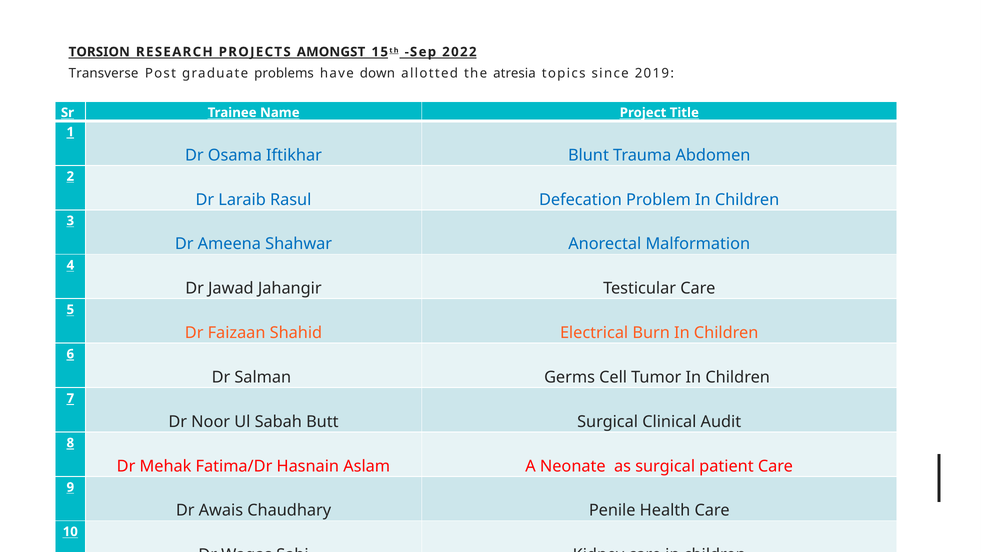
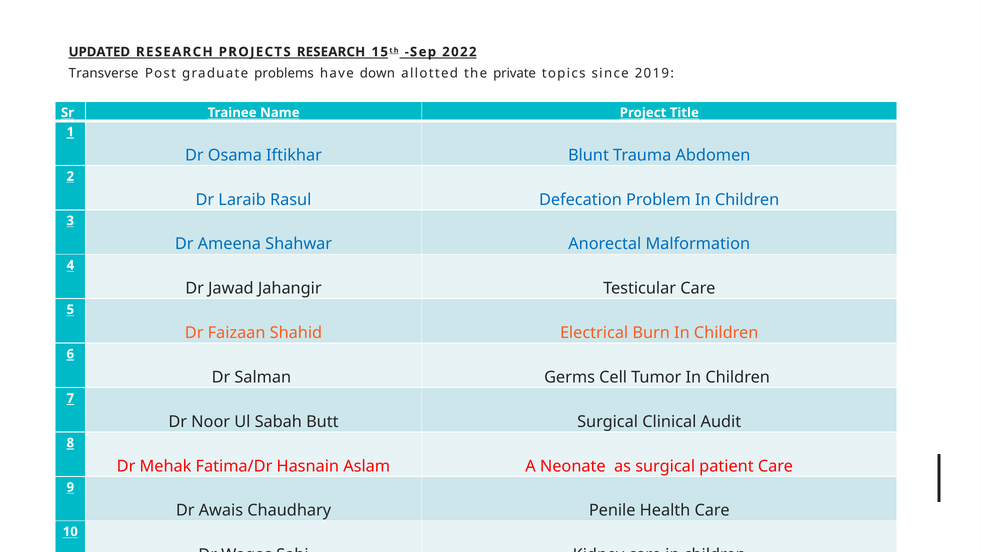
TORSION: TORSION -> UPDATED (99, 52)
PROJECTS AMONGST: AMONGST -> RESEARCH (331, 52)
atresia: atresia -> private (515, 73)
